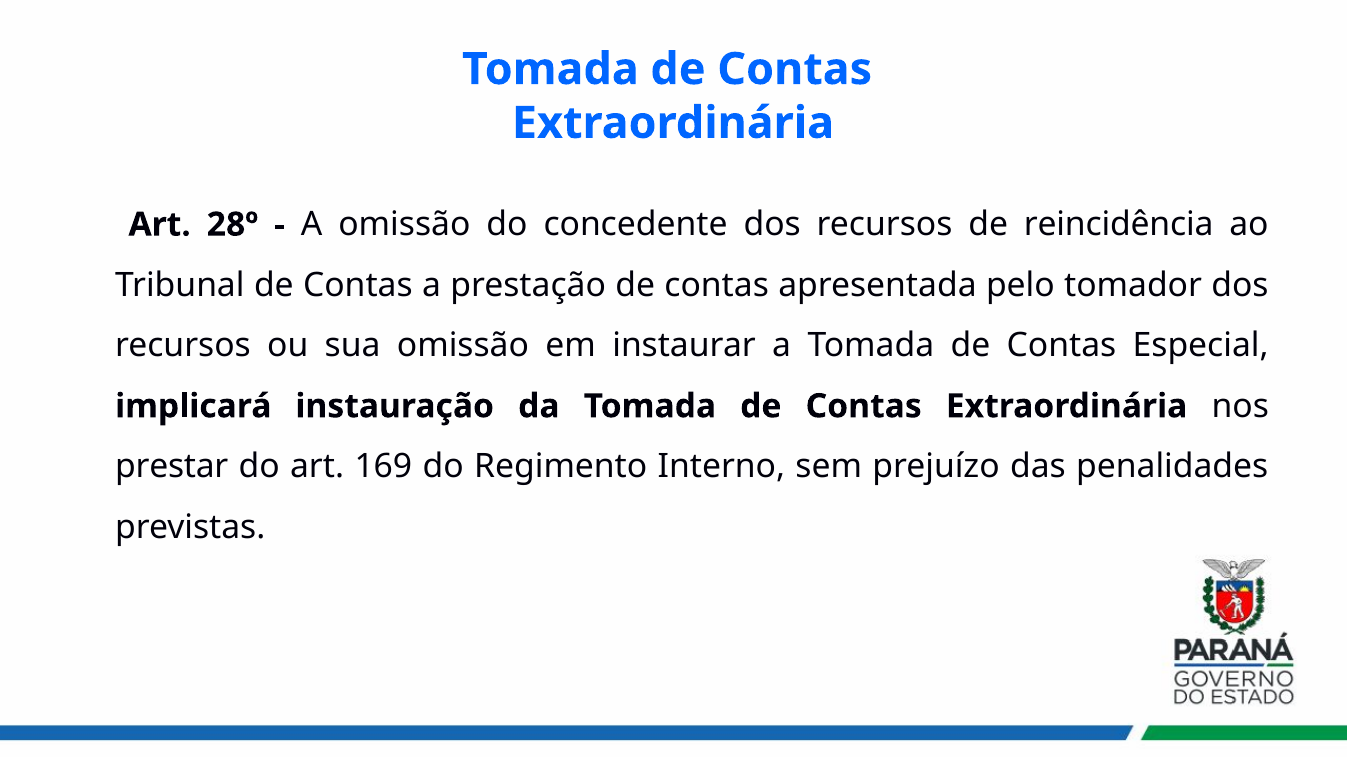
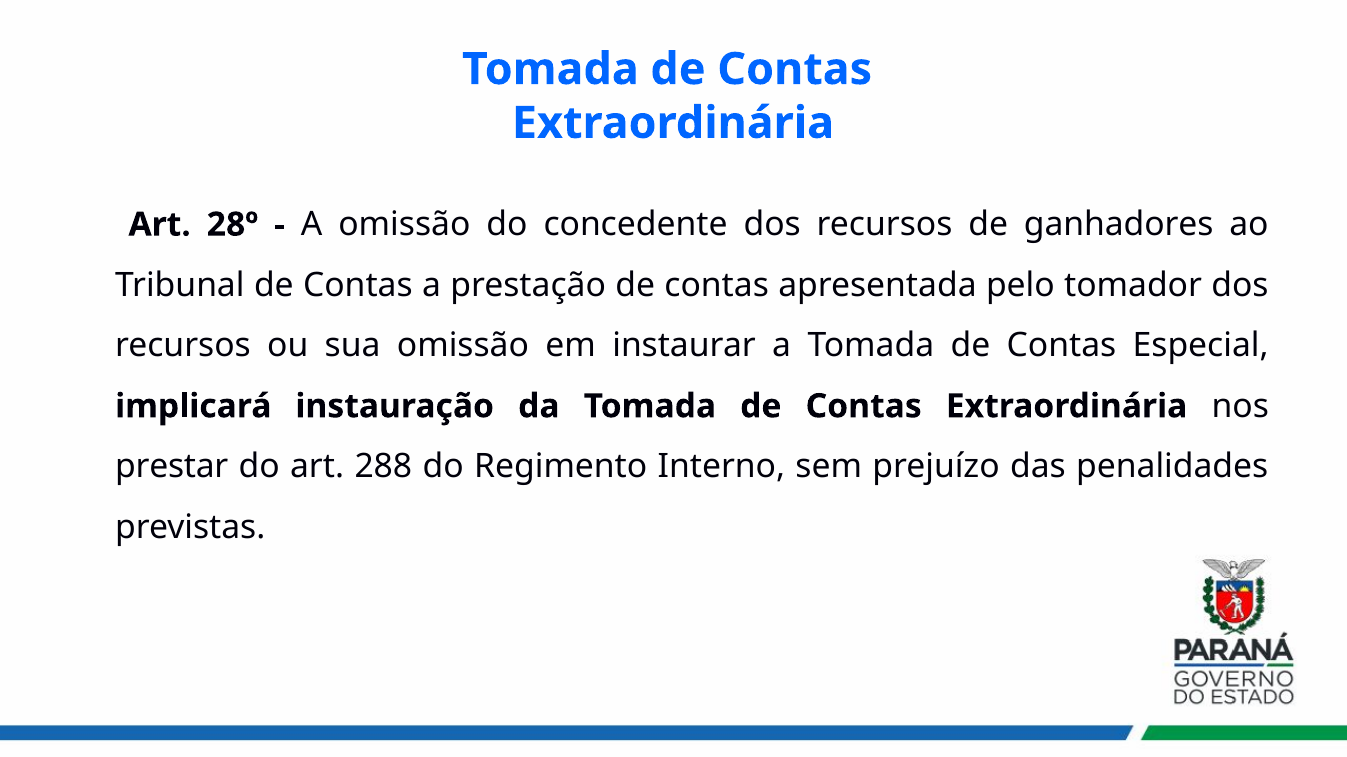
reincidência: reincidência -> ganhadores (1119, 225)
169: 169 -> 288 (383, 467)
